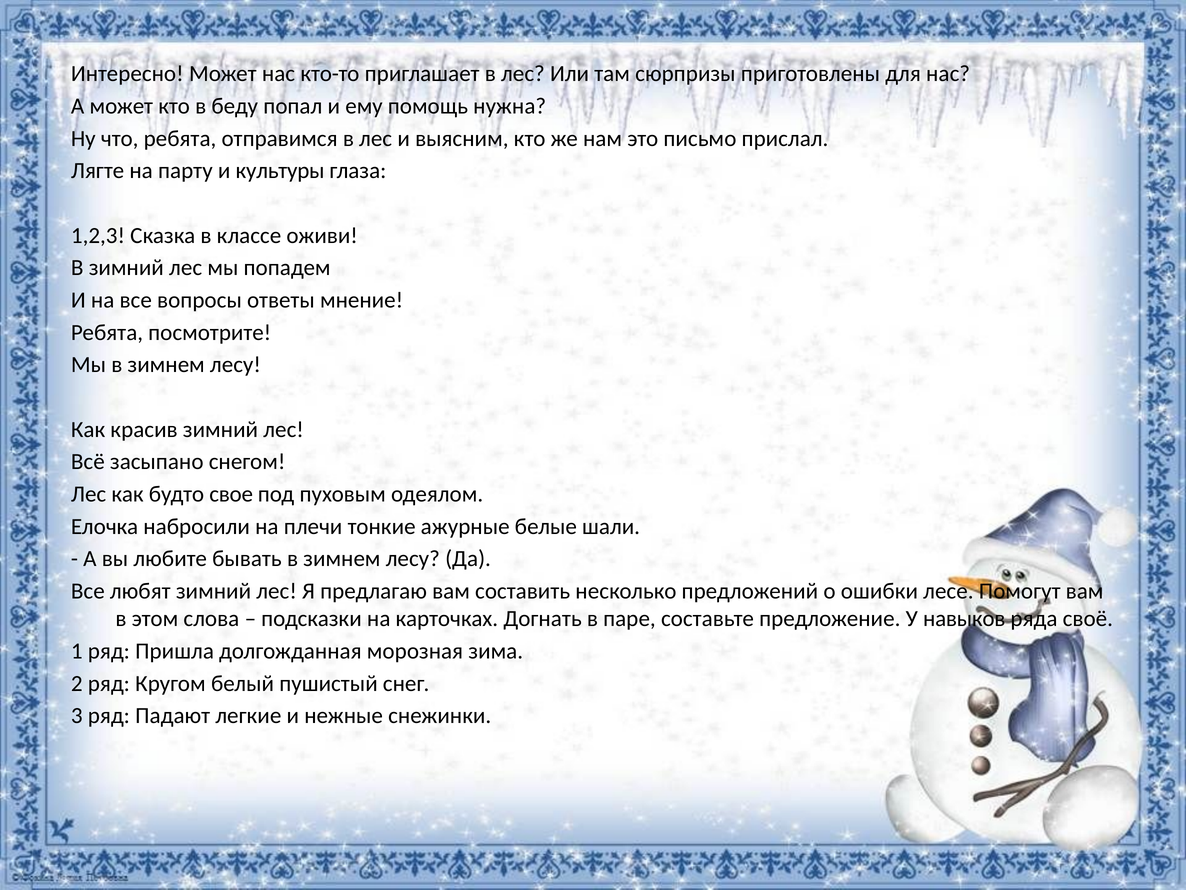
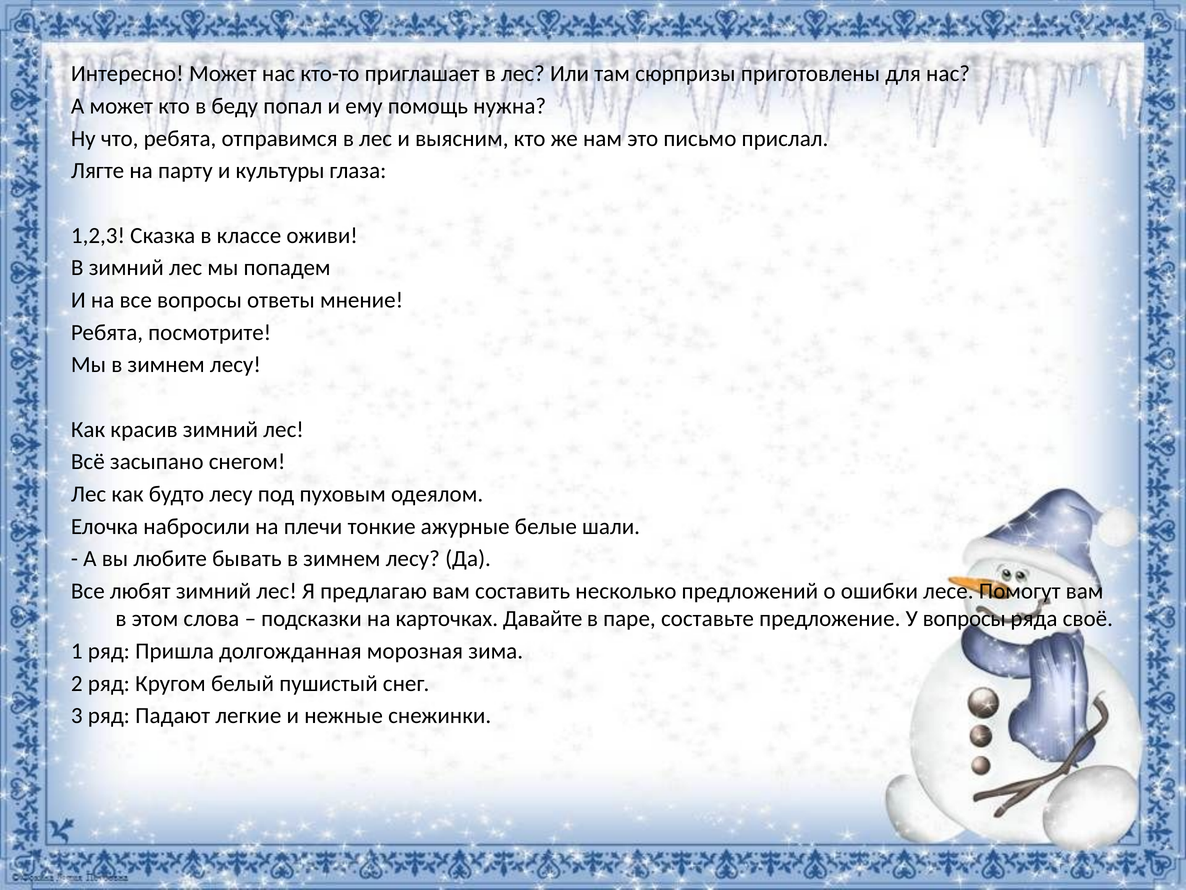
будто свое: свое -> лесу (231, 494)
Догнать: Догнать -> Давайте (543, 618)
У навыков: навыков -> вопросы (964, 618)
